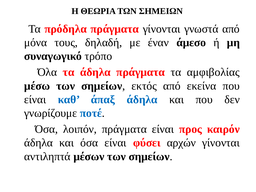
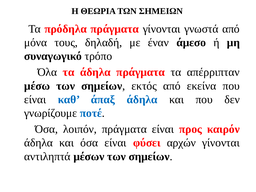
αμφιβολίας: αμφιβολίας -> απέρριπταν (213, 72)
